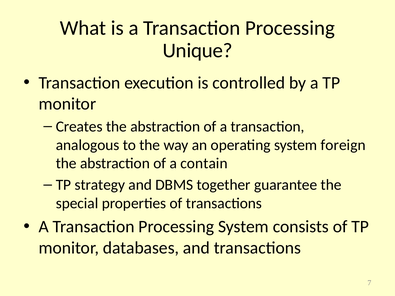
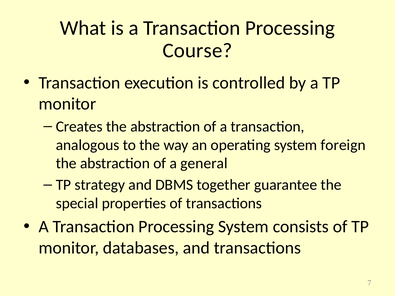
Unique: Unique -> Course (197, 51)
contain: contain -> general (204, 164)
